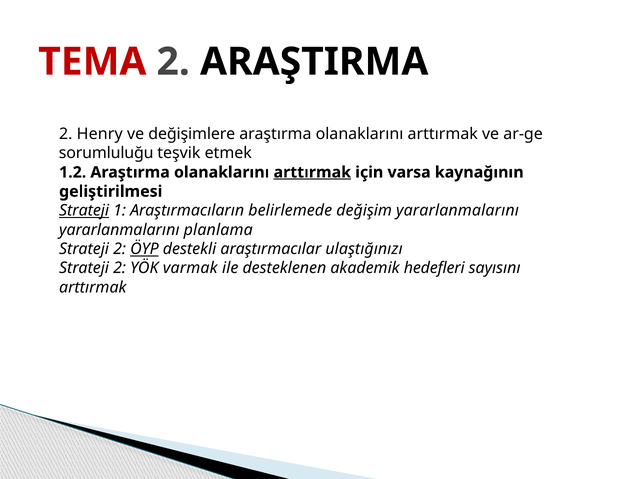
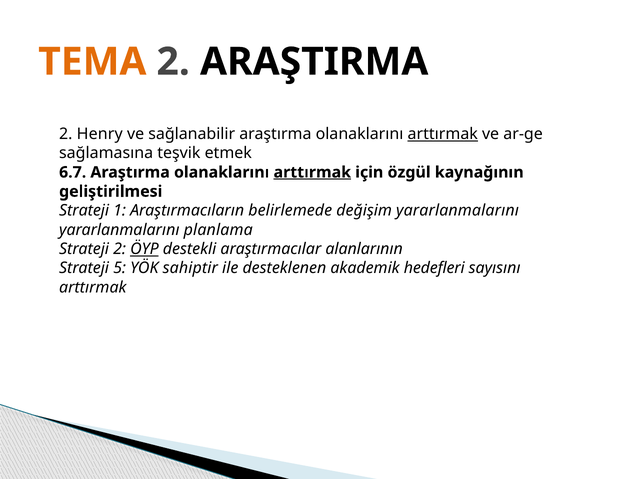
TEMA colour: red -> orange (92, 62)
değişimlere: değişimlere -> sağlanabilir (192, 134)
arttırmak underline: none -> present (443, 134)
sorumluluğu: sorumluluğu -> sağlamasına (106, 153)
1.2: 1.2 -> 6.7 (73, 172)
varsa: varsa -> özgül (409, 172)
Strateji underline: present -> none (84, 211)
ulaştığınızı: ulaştığınızı -> alanlarının (364, 249)
2: 2 -> 5 (120, 268)
varmak: varmak -> sahiptir (190, 268)
